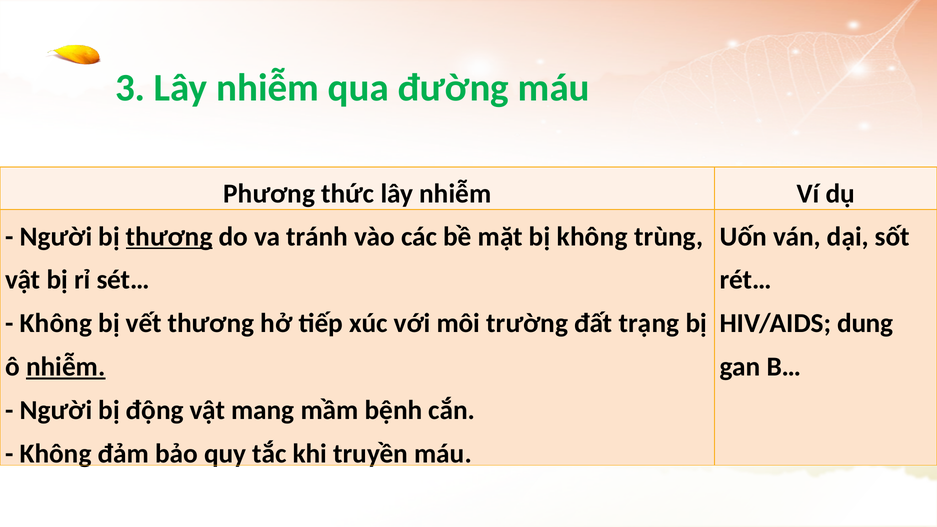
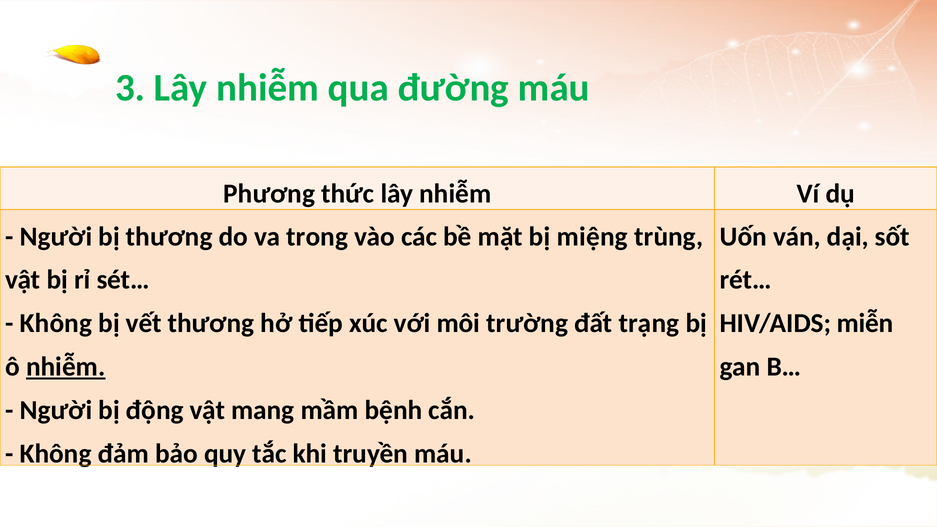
thương underline: present -> none (169, 237)
tránh: tránh -> trong (317, 237)
bị không: không -> miệng (592, 237)
dung: dung -> miễn (865, 323)
